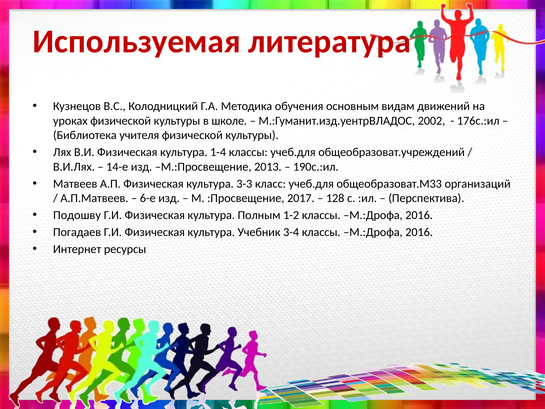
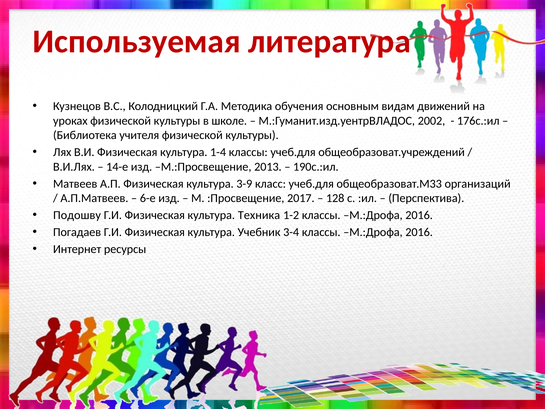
3-3: 3-3 -> 3-9 (244, 184)
Полным: Полным -> Техника (259, 215)
